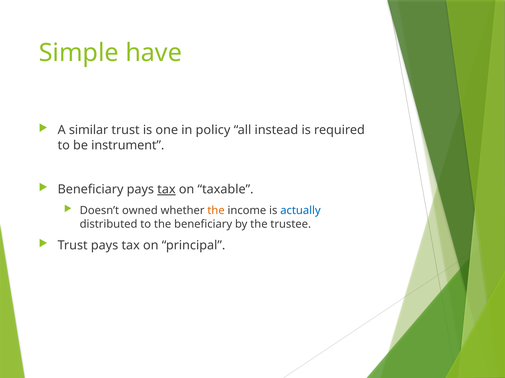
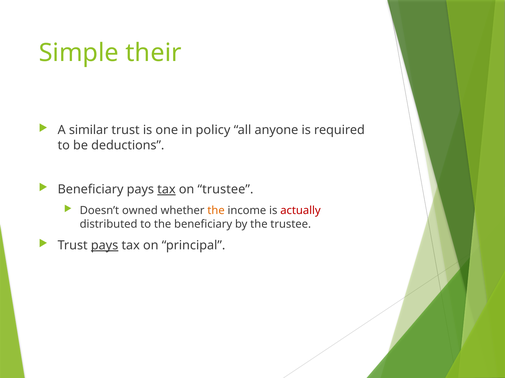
have: have -> their (154, 53)
instead: instead -> anyone (276, 130)
instrument: instrument -> deductions (128, 145)
on taxable: taxable -> trustee (226, 190)
actually colour: blue -> red (300, 211)
pays underline: none -> present (105, 246)
